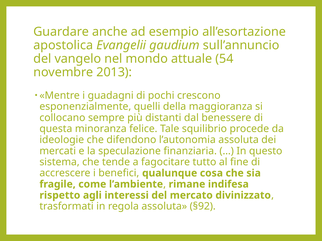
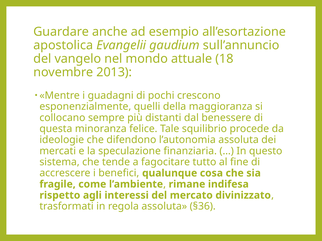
54: 54 -> 18 (225, 59)
§92: §92 -> §36 (203, 207)
